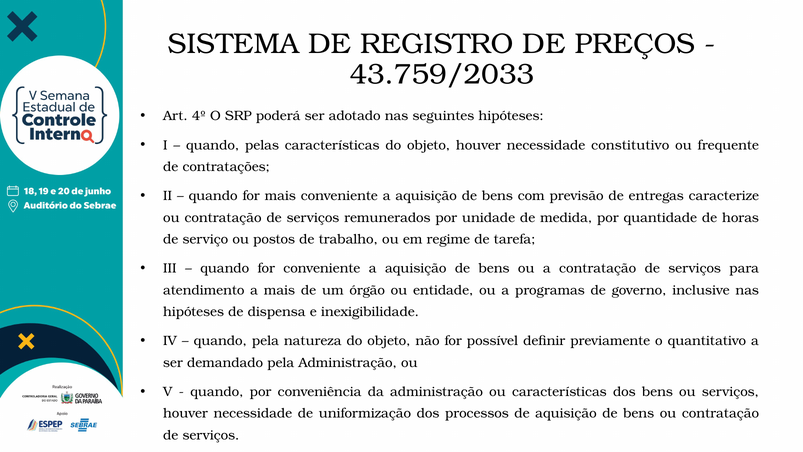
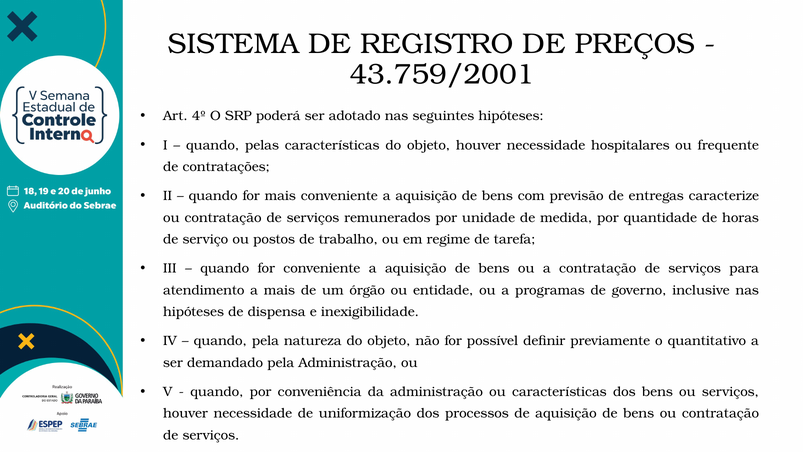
43.759/2033: 43.759/2033 -> 43.759/2001 (442, 75)
constitutivo: constitutivo -> hospitalares (630, 145)
